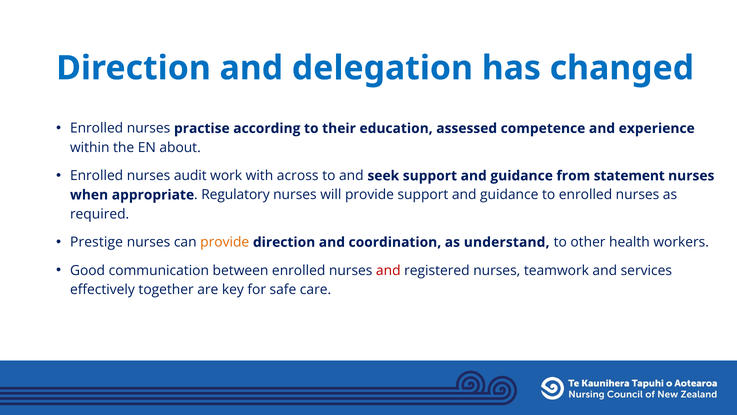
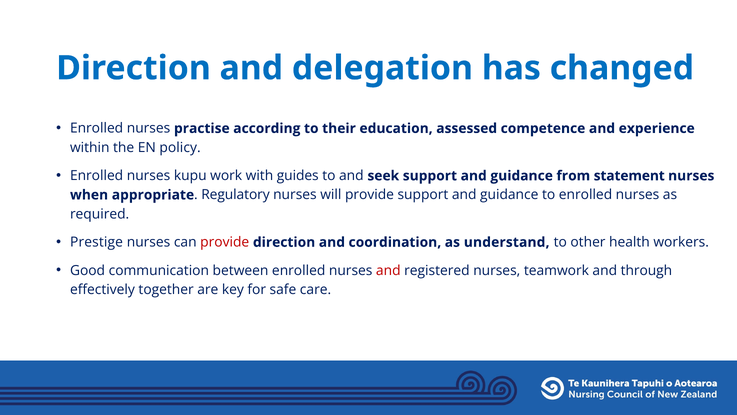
about: about -> policy (180, 147)
audit: audit -> kupu (190, 176)
across: across -> guides (298, 176)
provide colour: orange -> red (225, 242)
services: services -> through (646, 270)
